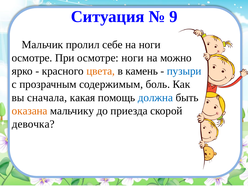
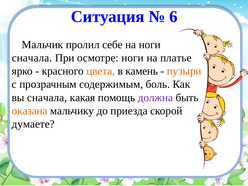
9: 9 -> 6 (173, 17)
осмотре: осмотре -> сначала (32, 58)
можно: можно -> платье (176, 58)
пузыри colour: blue -> orange (184, 71)
должна colour: blue -> purple (155, 98)
девочка: девочка -> думаете (33, 124)
